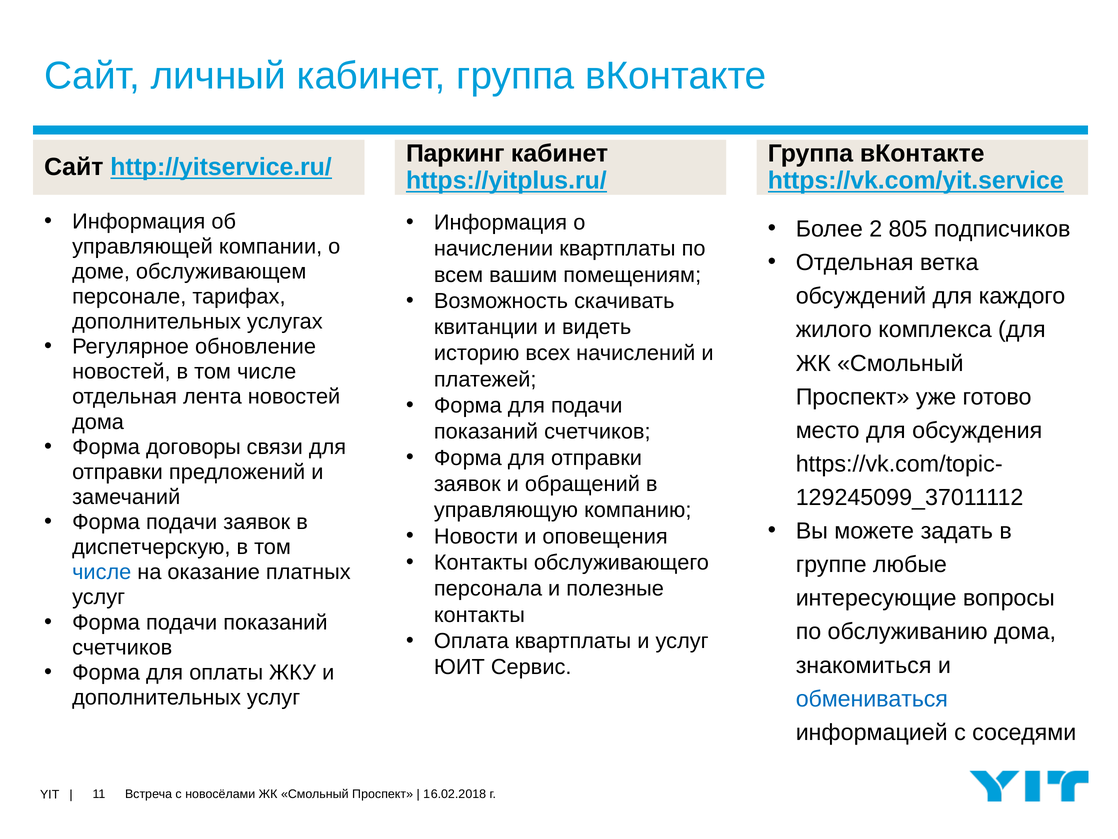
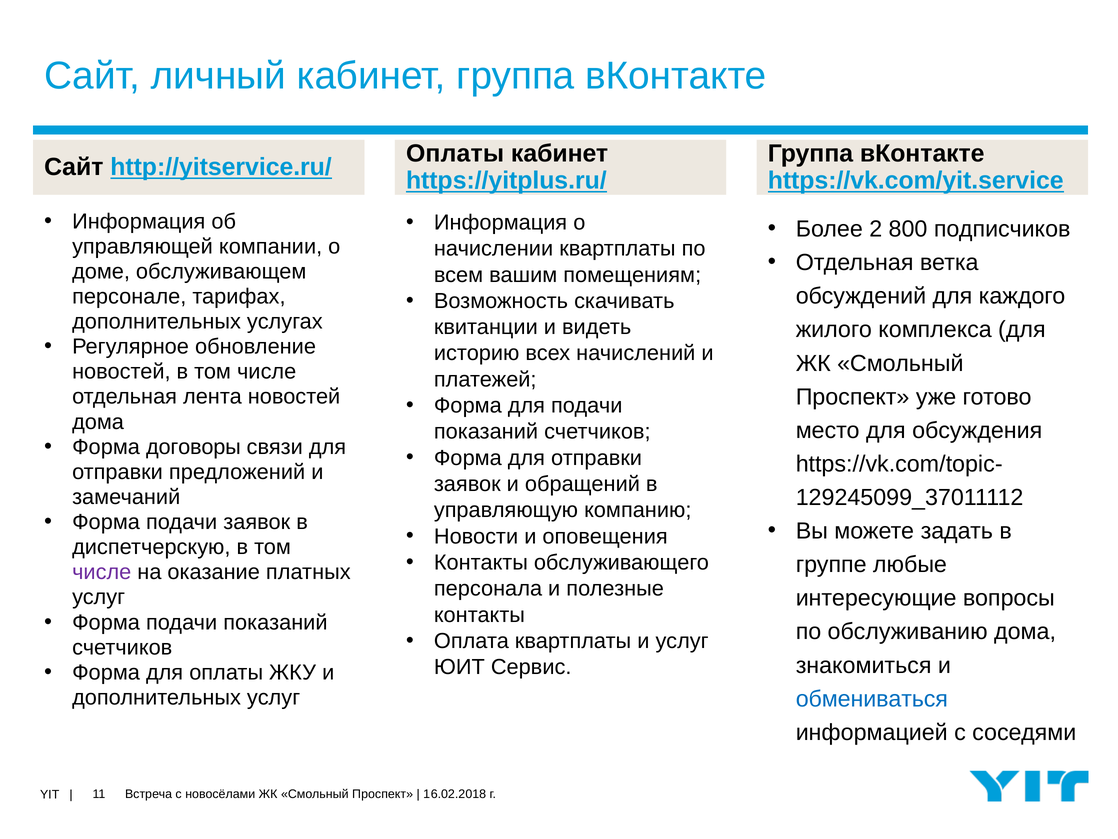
Паркинг: Паркинг -> Оплаты (455, 154)
805: 805 -> 800 (908, 229)
числе colour: blue -> purple (102, 572)
